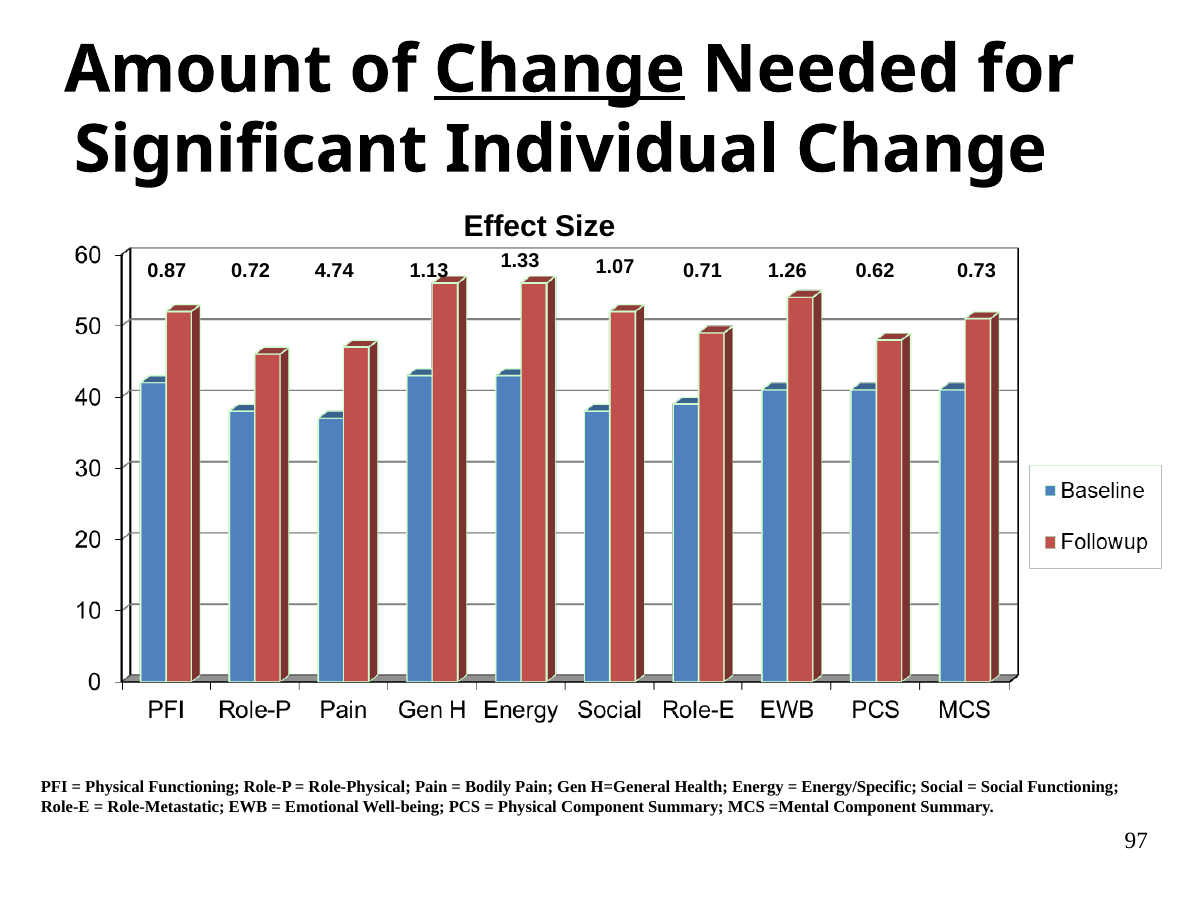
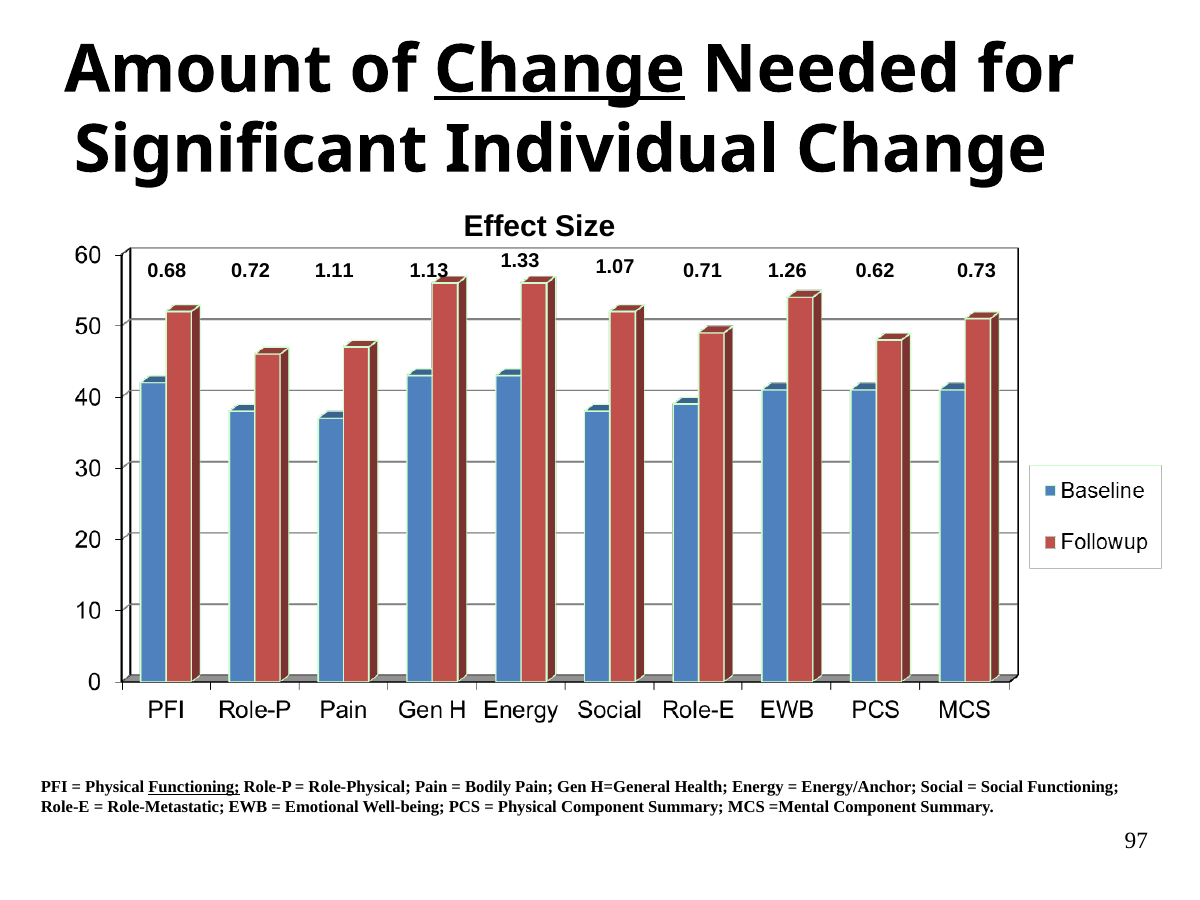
0.87: 0.87 -> 0.68 (167, 271)
4.74: 4.74 -> 1.11 (334, 271)
Functioning underline: none -> present (194, 787)
Energy/Specific: Energy/Specific -> Energy/Anchor (859, 787)
